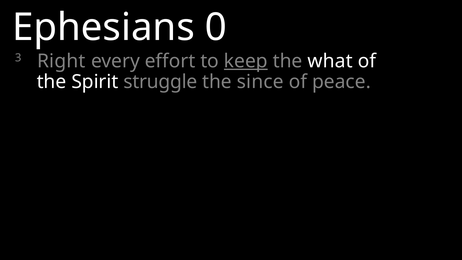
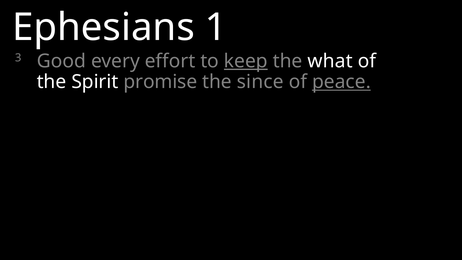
0: 0 -> 1 (216, 27)
Right: Right -> Good (61, 61)
struggle: struggle -> promise (160, 82)
peace underline: none -> present (342, 82)
